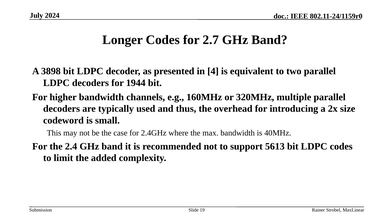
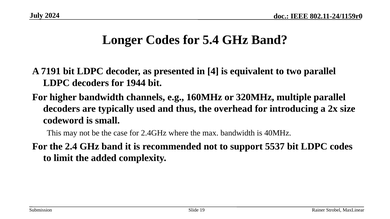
2.7: 2.7 -> 5.4 (211, 40)
3898: 3898 -> 7191 (51, 71)
5613: 5613 -> 5537 (275, 147)
